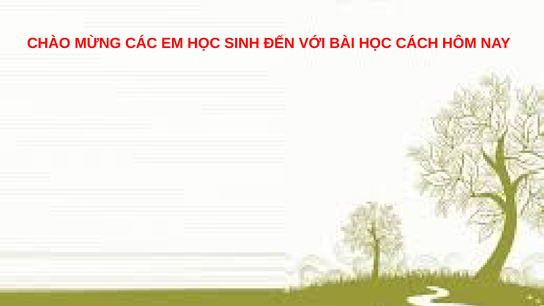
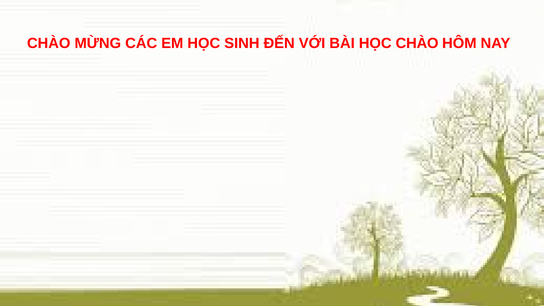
HỌC CÁCH: CÁCH -> CHÀO (417, 43)
